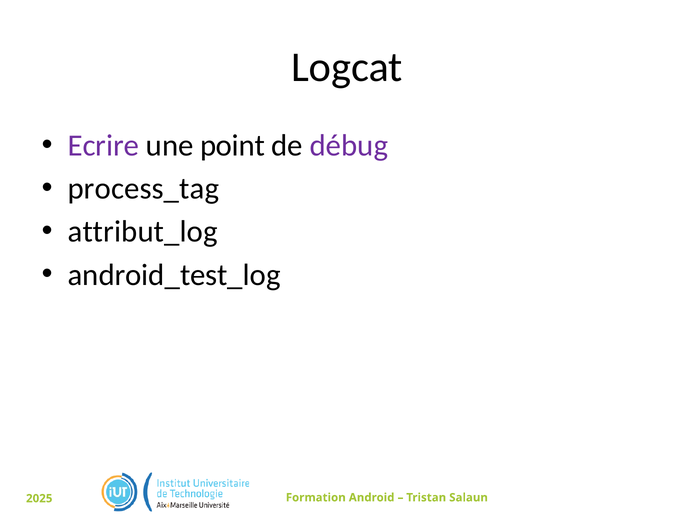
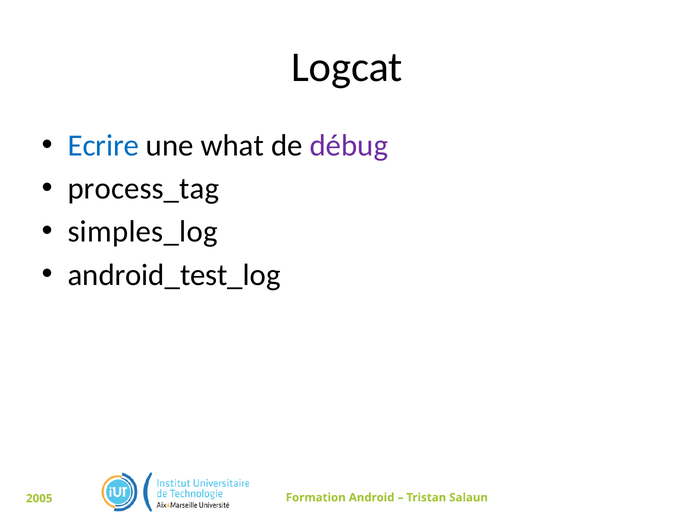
Ecrire colour: purple -> blue (103, 146)
point: point -> what (232, 146)
attribut_log: attribut_log -> simples_log (143, 232)
2025: 2025 -> 2005 (39, 499)
